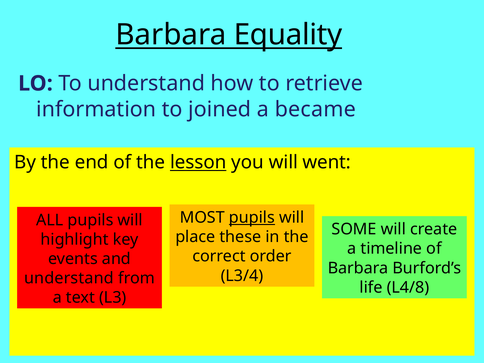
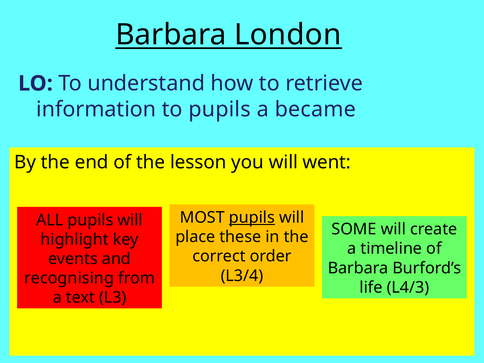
Equality: Equality -> London (288, 35)
to joined: joined -> pupils (220, 109)
lesson underline: present -> none (198, 162)
understand: understand -> recognising (69, 278)
L4/8: L4/8 -> L4/3 (408, 287)
